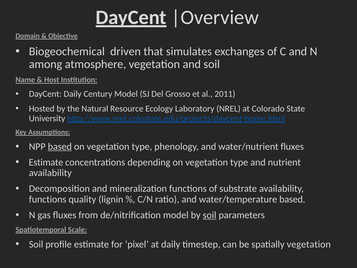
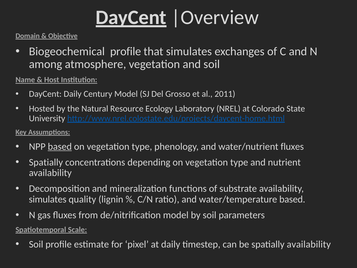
Biogeochemical driven: driven -> profile (126, 51)
Estimate: Estimate -> Spatially (46, 162)
functions: functions -> simulates (48, 199)
soil underline: present -> none (210, 215)
spatially vegetation: vegetation -> availability (309, 244)
